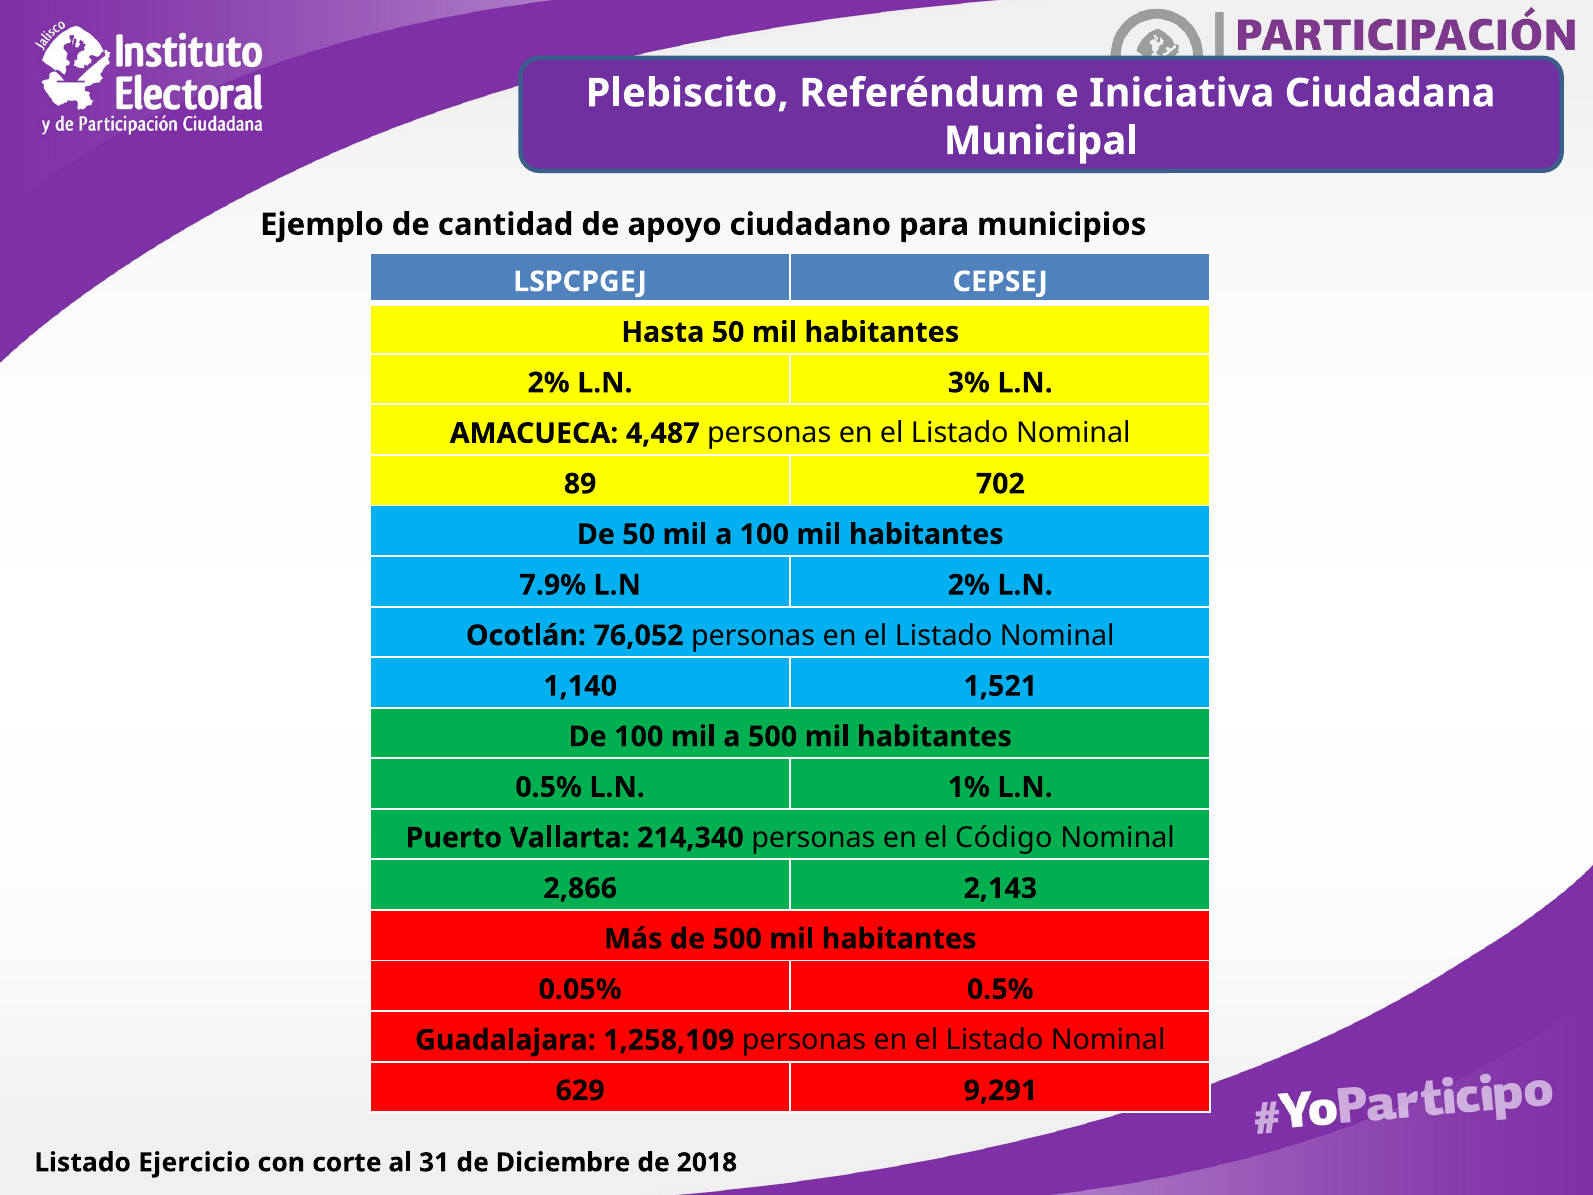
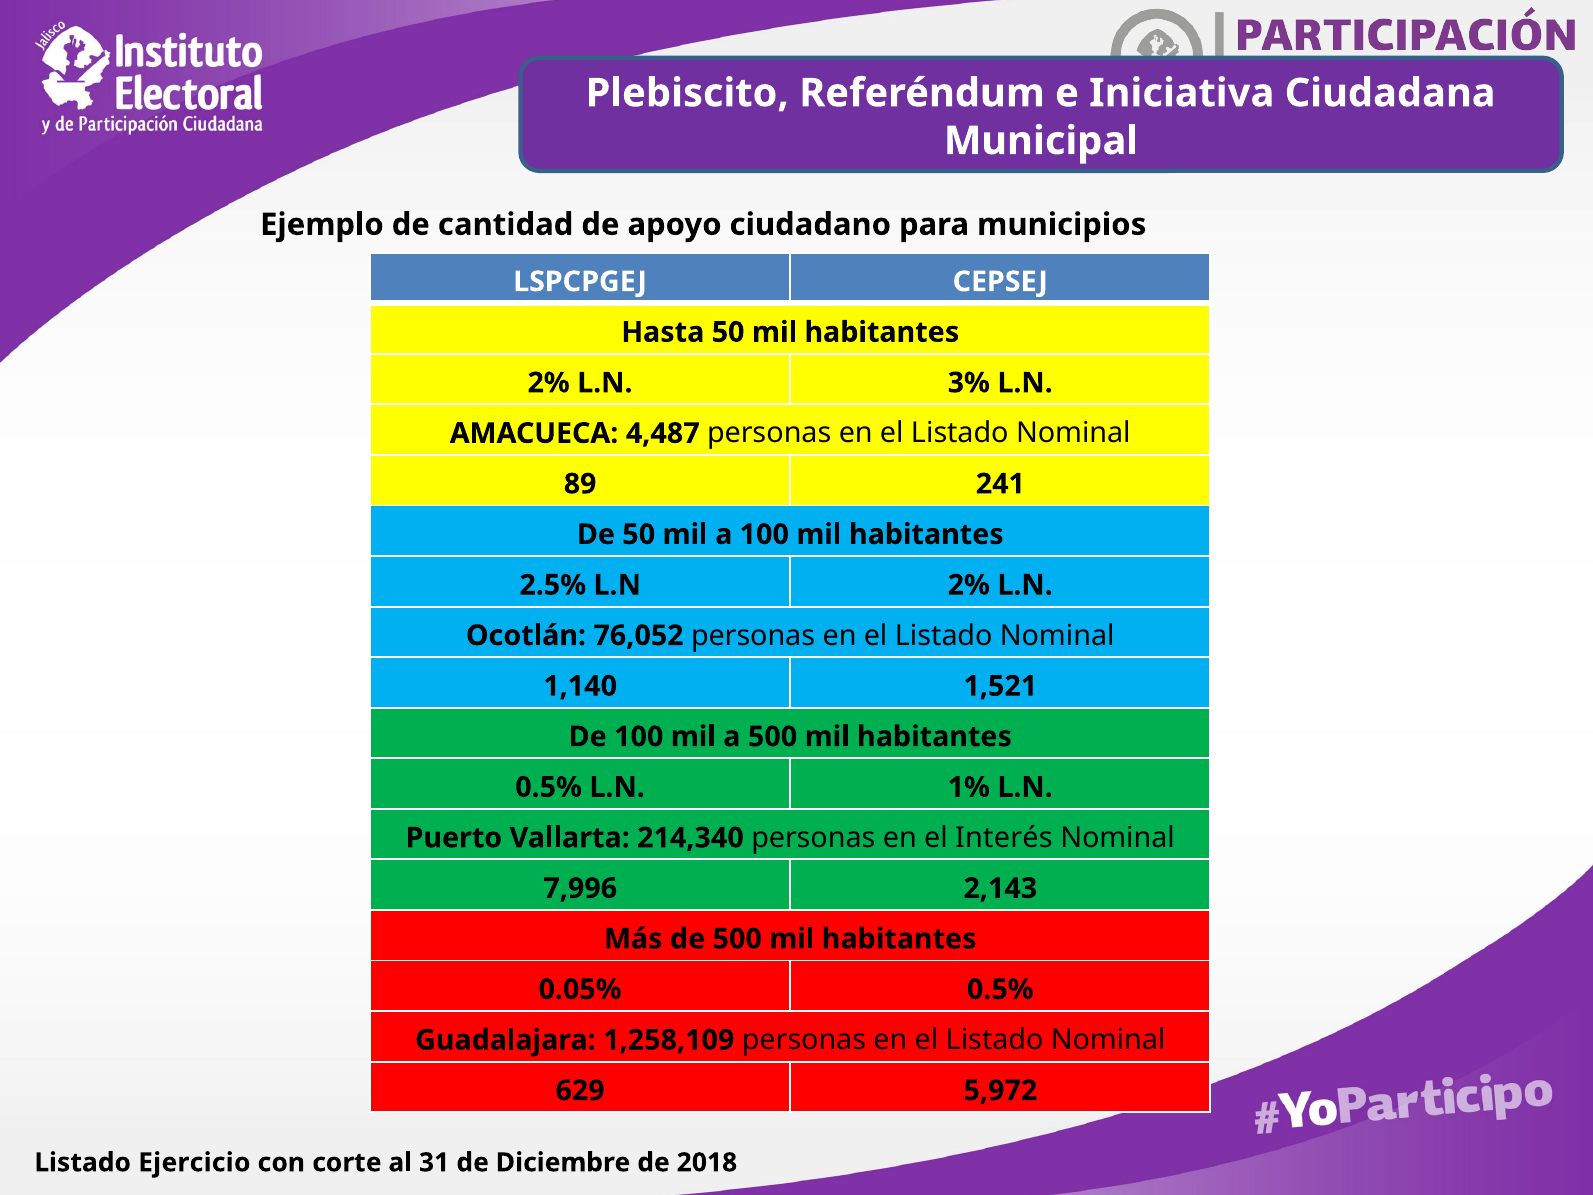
702: 702 -> 241 (1000, 484)
7.9%: 7.9% -> 2.5% (553, 585)
Código: Código -> Interés (1004, 838)
2,866: 2,866 -> 7,996 (580, 888)
9,291: 9,291 -> 5,972 (1000, 1090)
